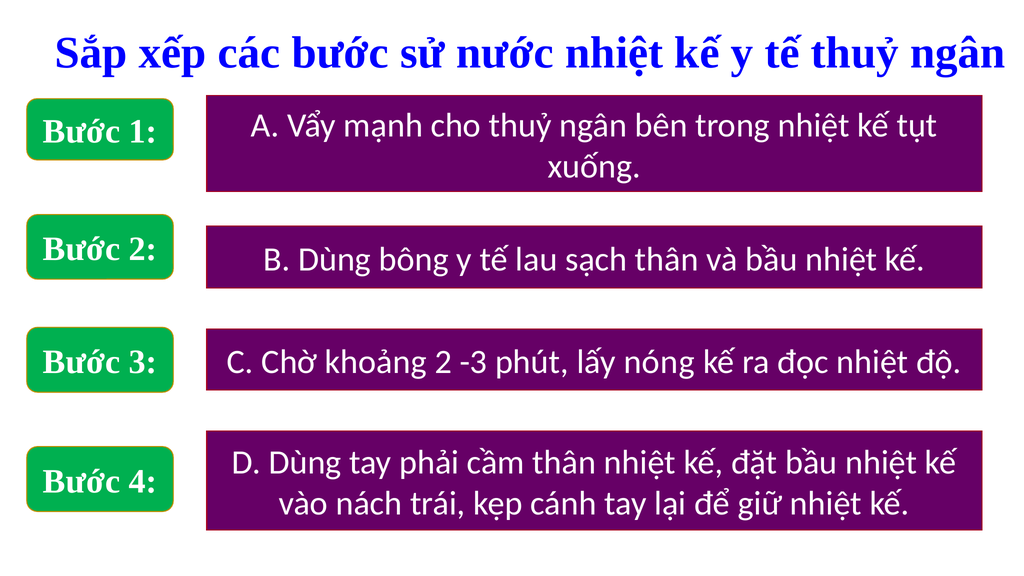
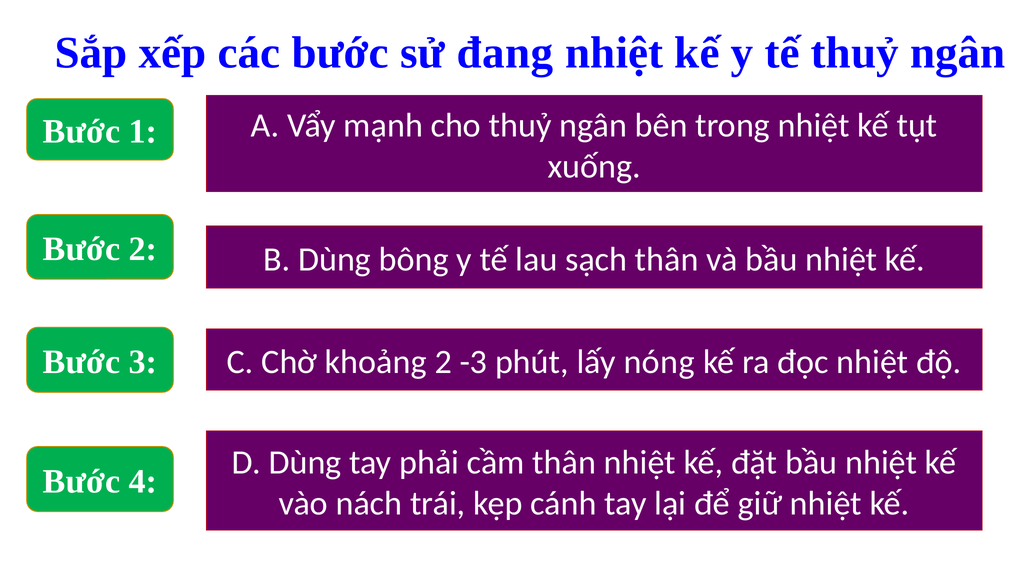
nước: nước -> đang (505, 53)
